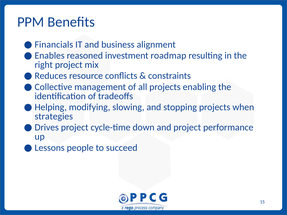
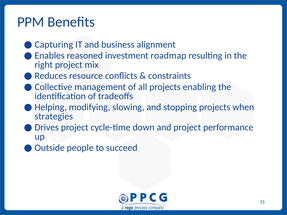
Financials: Financials -> Capturing (54, 45)
Lessons: Lessons -> Outside (50, 148)
